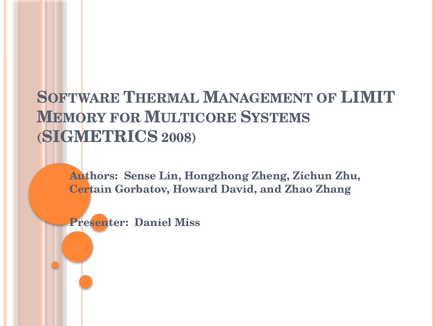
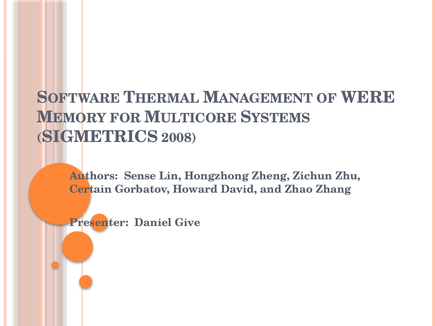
LIMIT: LIMIT -> WERE (368, 98)
Miss: Miss -> Give (188, 223)
